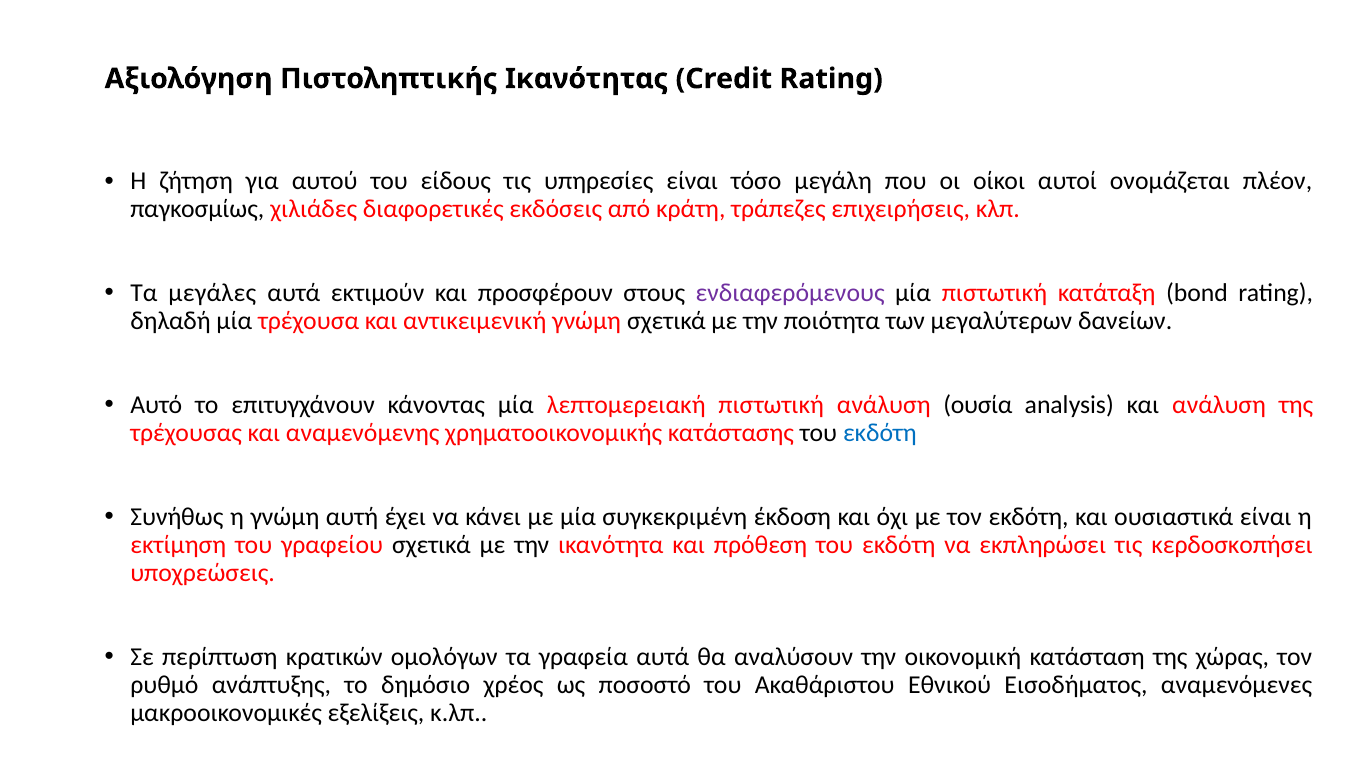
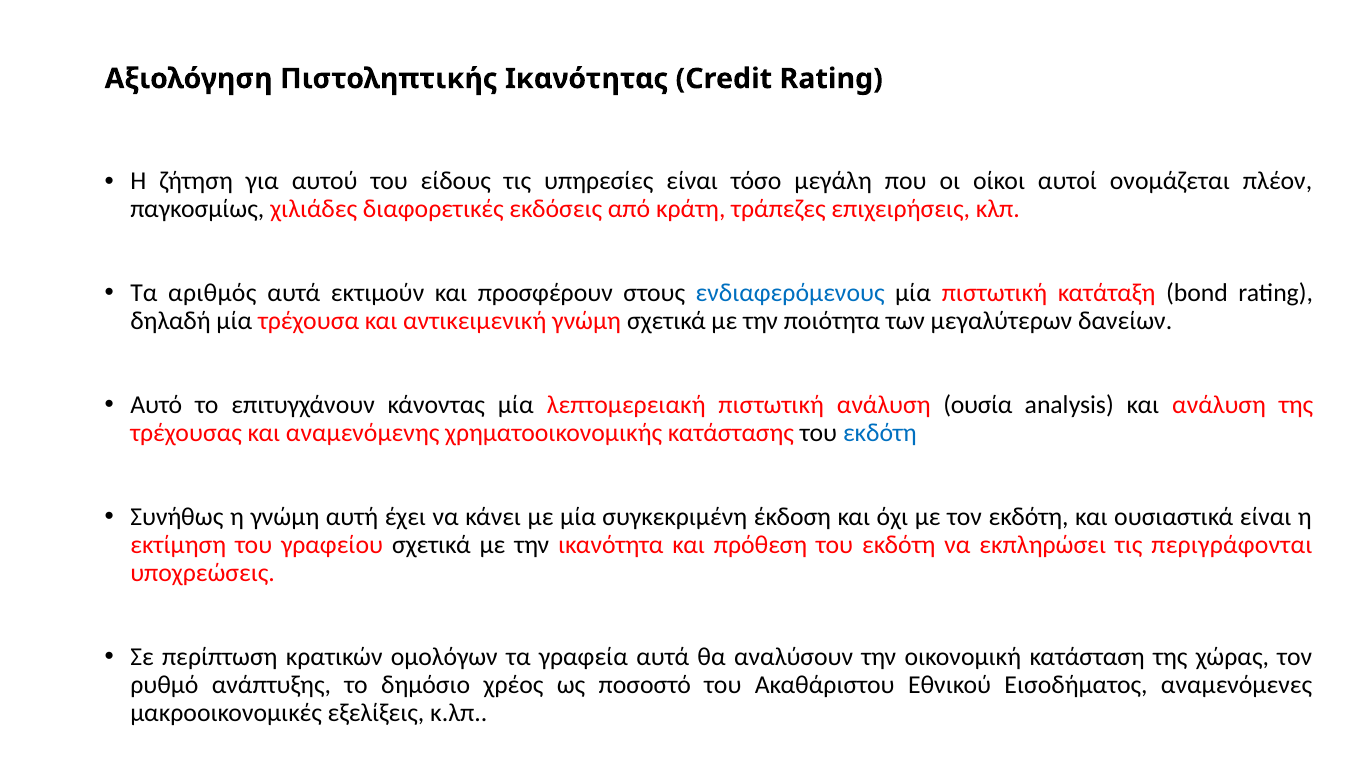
μεγάλες: μεγάλες -> αριθμός (212, 293)
ενδιαφερόμενους colour: purple -> blue (790, 293)
κερδοσκοπήσει: κερδοσκοπήσει -> περιγράφονται (1232, 545)
